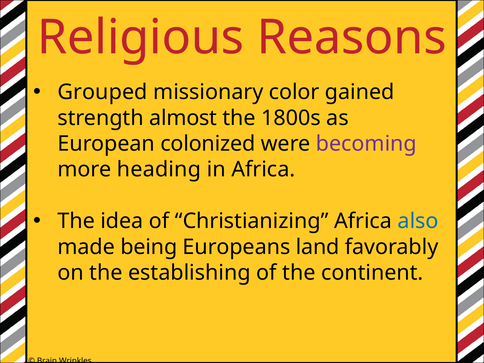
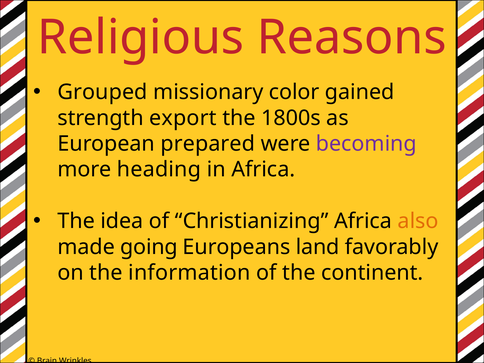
almost: almost -> export (183, 118)
colonized: colonized -> prepared (208, 144)
also colour: blue -> orange (418, 221)
being: being -> going (149, 247)
establishing: establishing -> information (189, 273)
